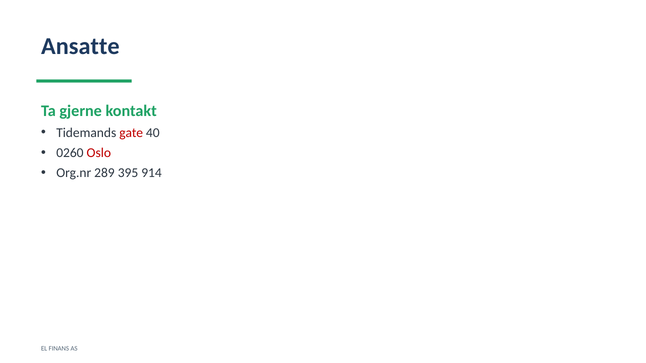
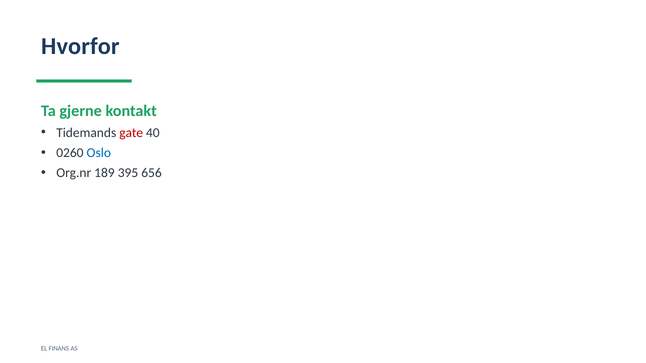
Ansatte: Ansatte -> Hvorfor (80, 46)
Oslo colour: red -> blue (99, 153)
289: 289 -> 189 (104, 173)
914: 914 -> 656 (152, 173)
